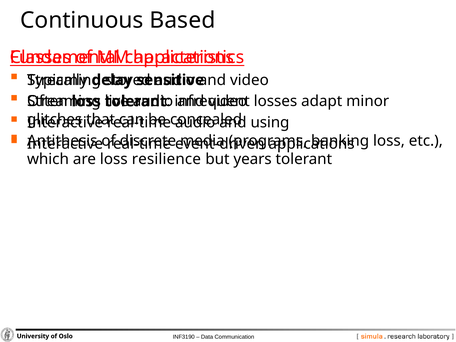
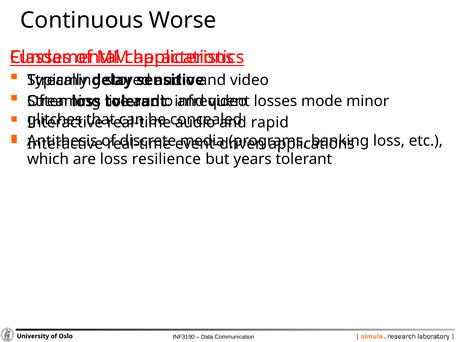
Based: Based -> Worse (183, 20)
adapt: adapt -> mode (322, 101)
using: using -> rapid (270, 123)
